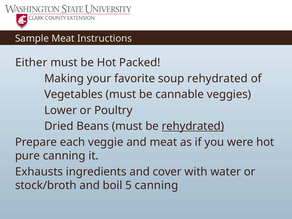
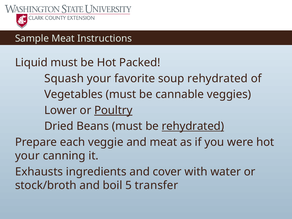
Either: Either -> Liquid (31, 63)
Making: Making -> Squash (64, 79)
Poultry underline: none -> present (113, 110)
pure: pure -> your (27, 156)
5 canning: canning -> transfer (156, 185)
